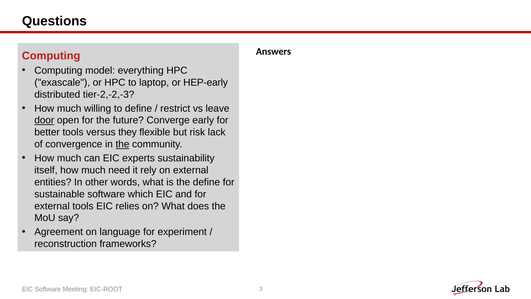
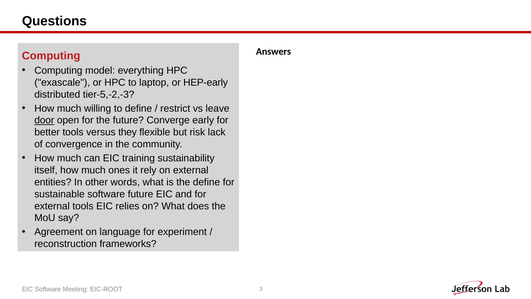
tier-2,-2,-3: tier-2,-2,-3 -> tier-5,-2,-3 (109, 94)
the underline: present -> none (122, 144)
experts: experts -> training (139, 158)
need: need -> ones (119, 170)
software which: which -> future (140, 194)
